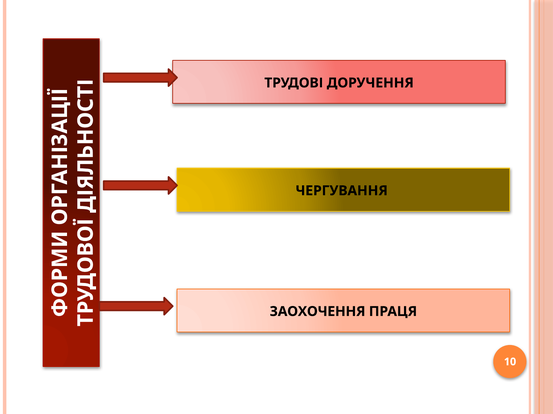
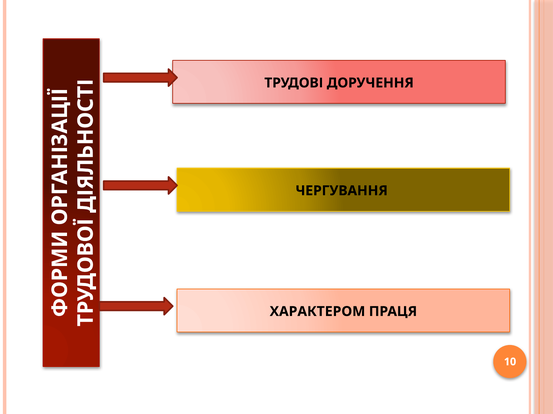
ЗАОХОЧЕННЯ: ЗАОХОЧЕННЯ -> ХАРАКТЕРОМ (318, 312)
